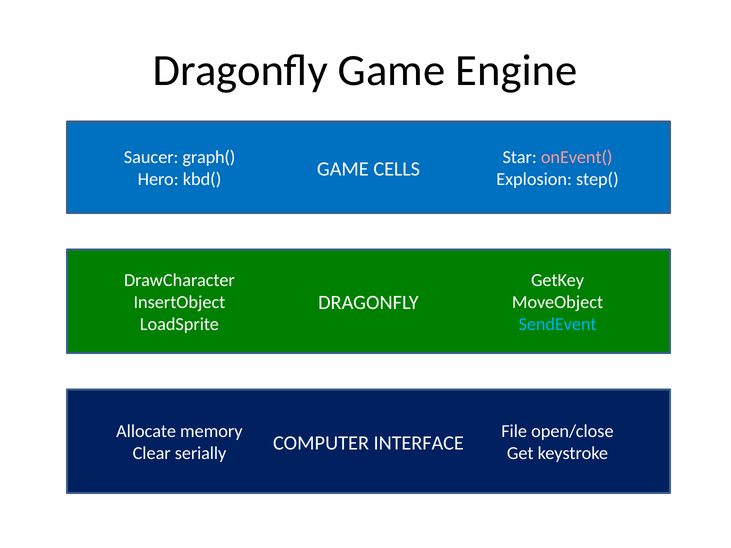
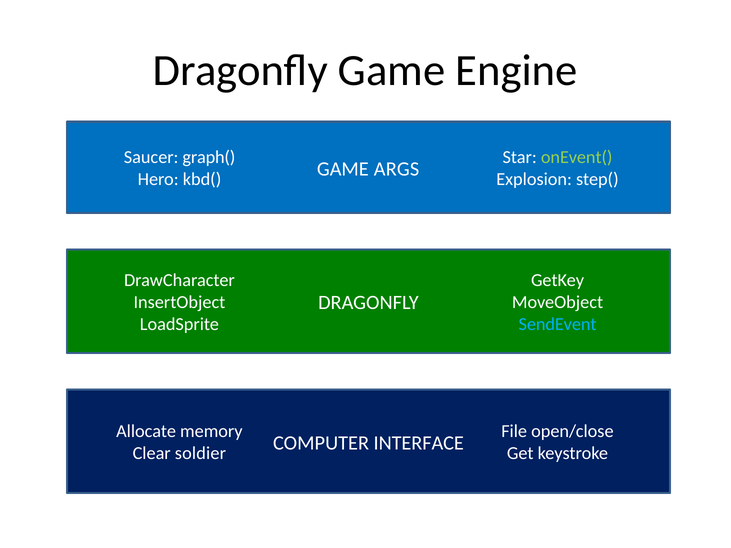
onEvent( colour: pink -> light green (577, 157)
CELLS: CELLS -> ARGS (397, 169)
serially: serially -> soldier (200, 454)
